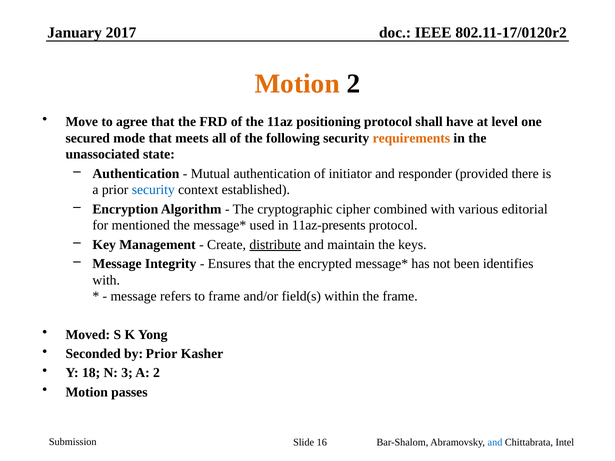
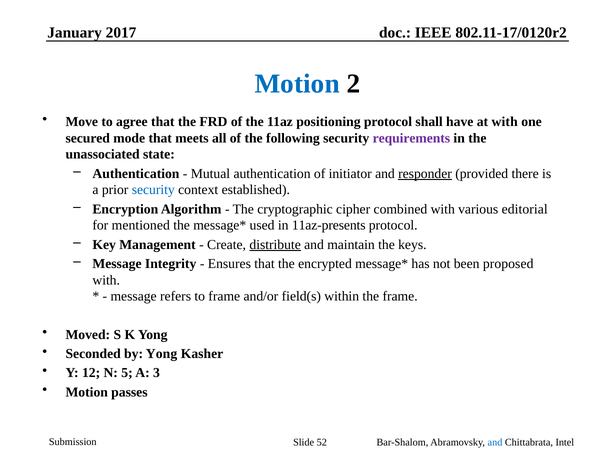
Motion colour: orange -> blue (297, 84)
at level: level -> with (505, 122)
requirements colour: orange -> purple (411, 138)
responder underline: none -> present (425, 174)
identifies: identifies -> proposed (508, 264)
by Prior: Prior -> Yong (162, 354)
18: 18 -> 12 (91, 373)
3: 3 -> 5 (127, 373)
A 2: 2 -> 3 (157, 373)
16: 16 -> 52 (322, 442)
